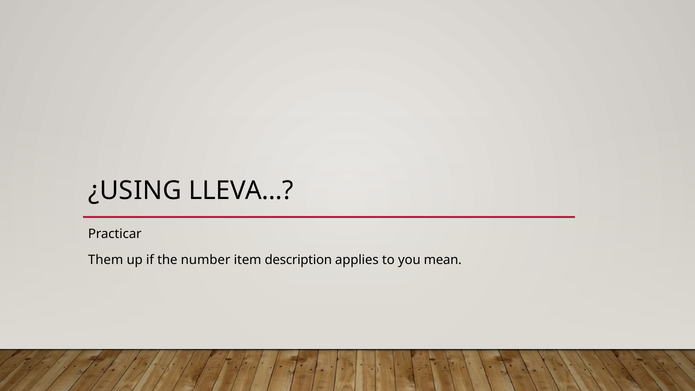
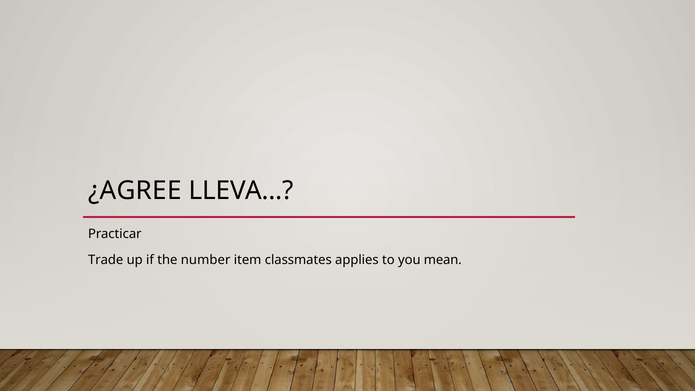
¿USING: ¿USING -> ¿AGREE (135, 191)
Them: Them -> Trade (106, 260)
description: description -> classmates (298, 260)
